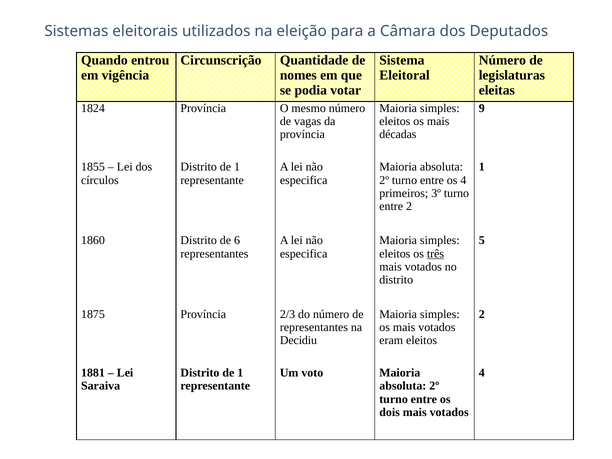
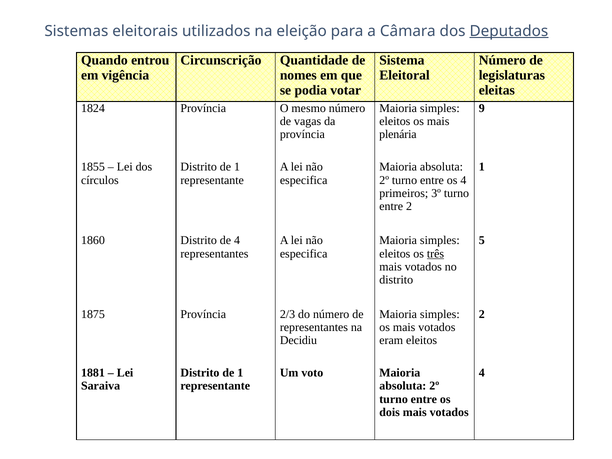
Deputados underline: none -> present (509, 31)
décadas: décadas -> plenária (398, 135)
de 6: 6 -> 4 (237, 241)
